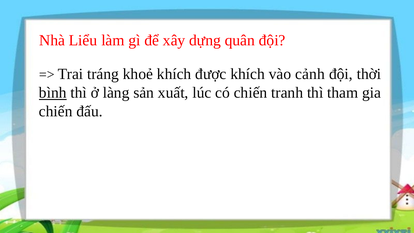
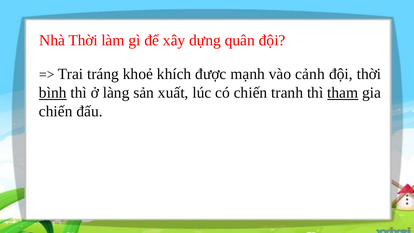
Nhà Liểu: Liểu -> Thời (83, 40)
được khích: khích -> mạnh (248, 74)
tham underline: none -> present (343, 93)
